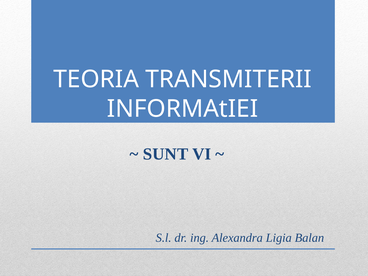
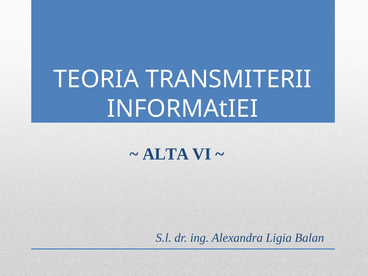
SUNT: SUNT -> ALTA (166, 154)
